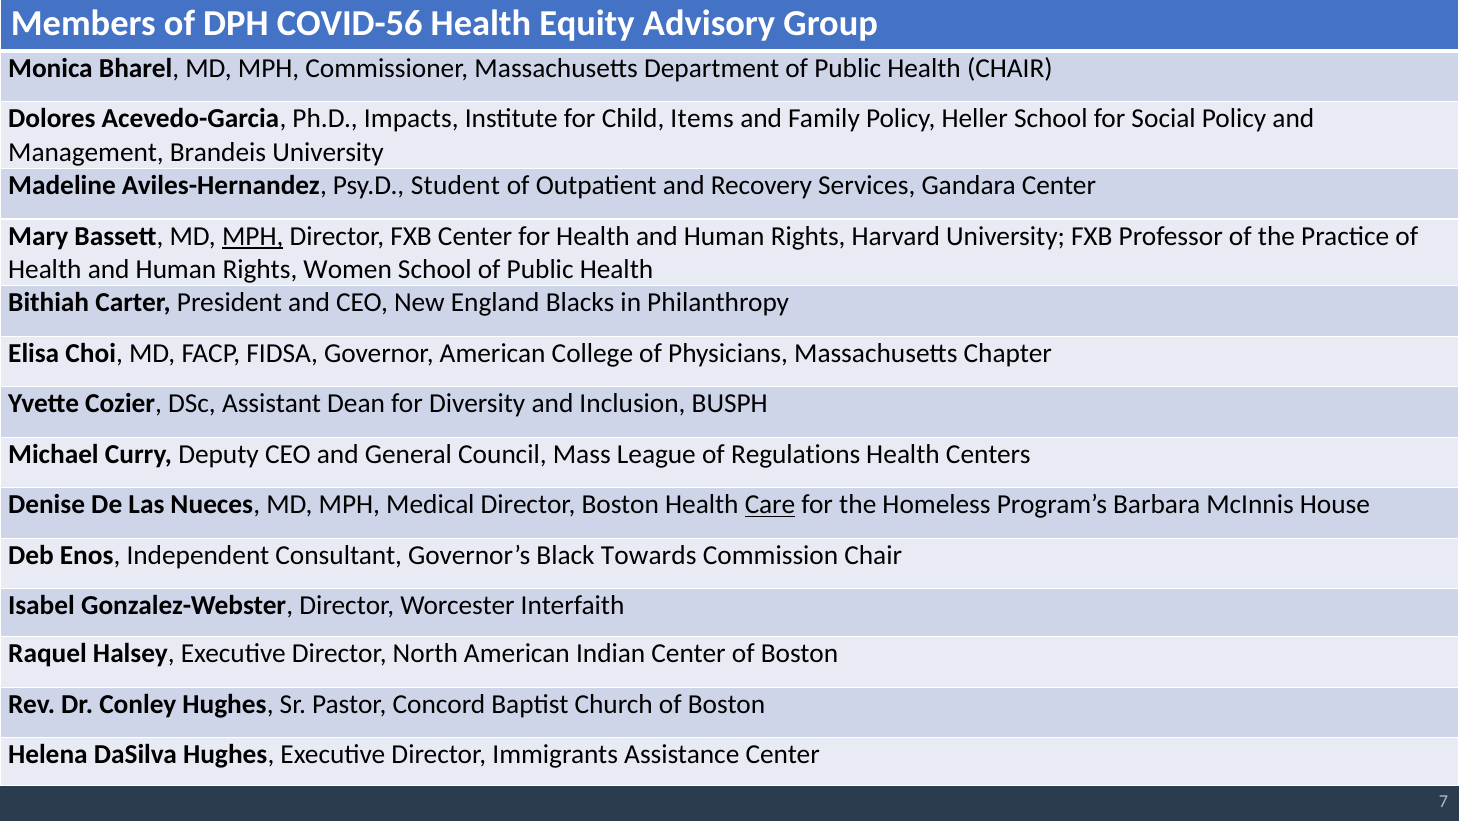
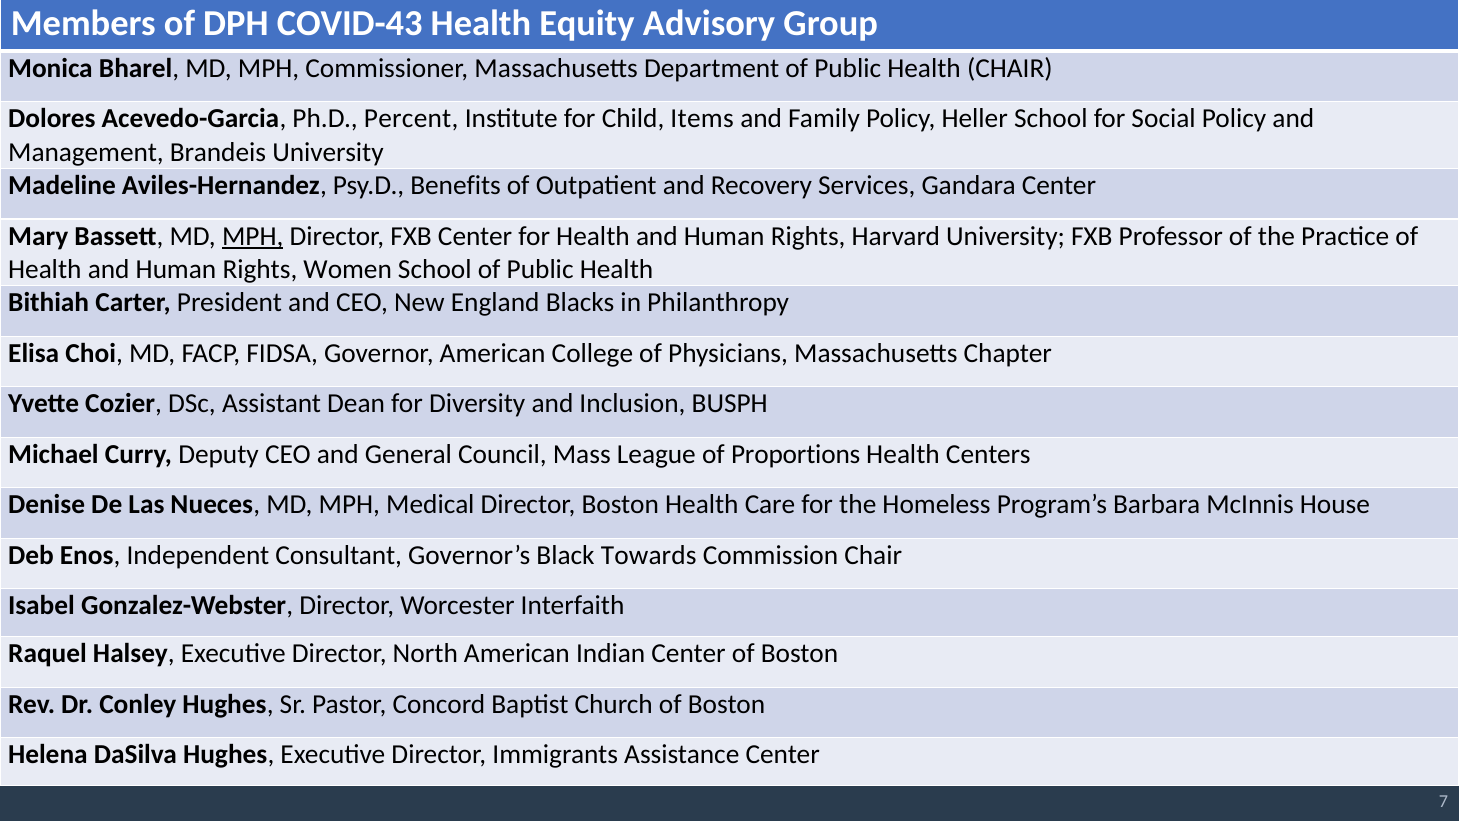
COVID-56: COVID-56 -> COVID-43 (350, 24)
Impacts: Impacts -> Percent (411, 119)
Student: Student -> Benefits (456, 185)
Regulations: Regulations -> Proportions (796, 454)
Care underline: present -> none (770, 505)
